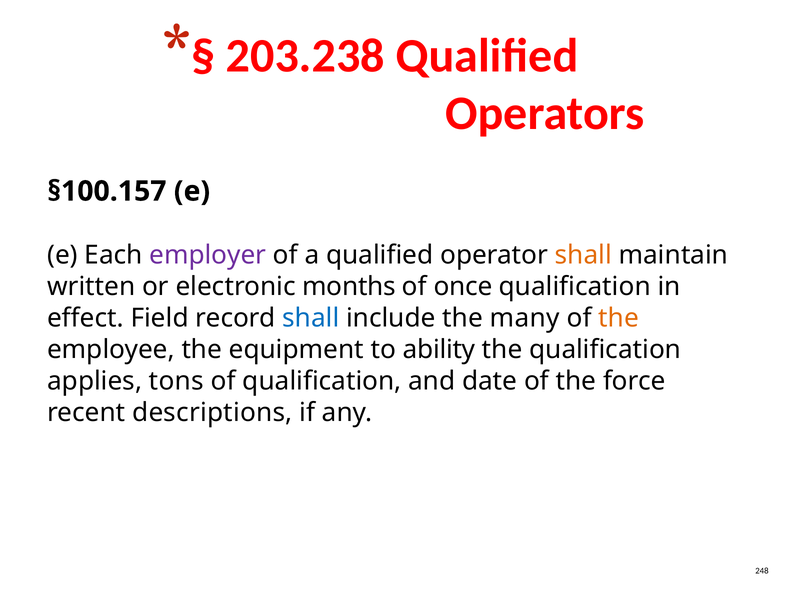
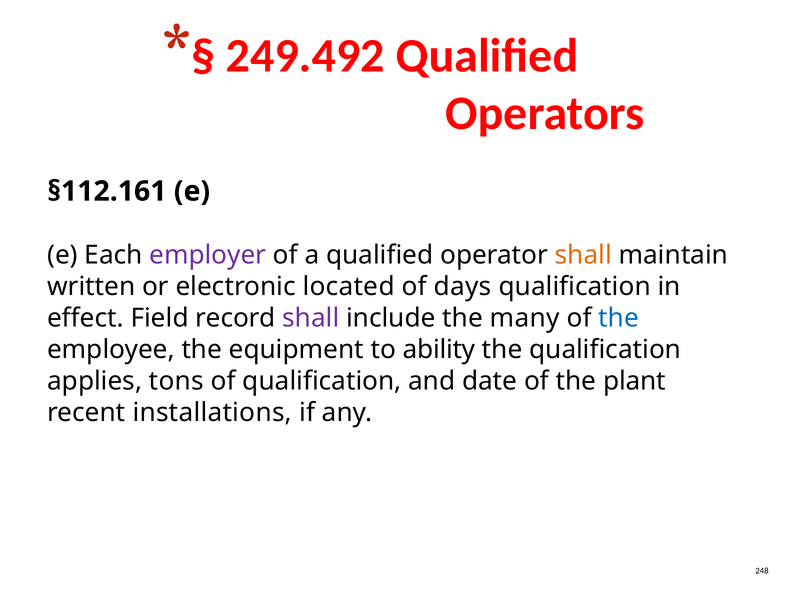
203.238: 203.238 -> 249.492 (305, 56)
§100.157: §100.157 -> §112.161 (107, 191)
months: months -> located (349, 287)
once: once -> days (463, 287)
shall colour: blue -> purple (311, 318)
the colour: orange -> blue (619, 318)
force: force -> plant (634, 381)
descriptions: descriptions -> installations (212, 413)
